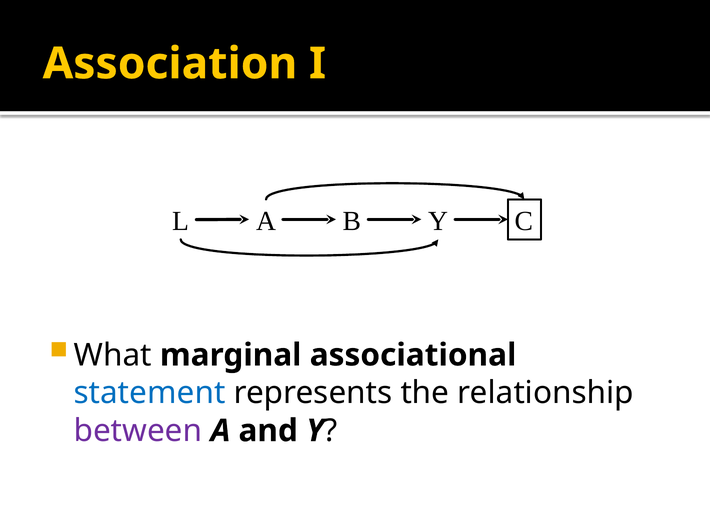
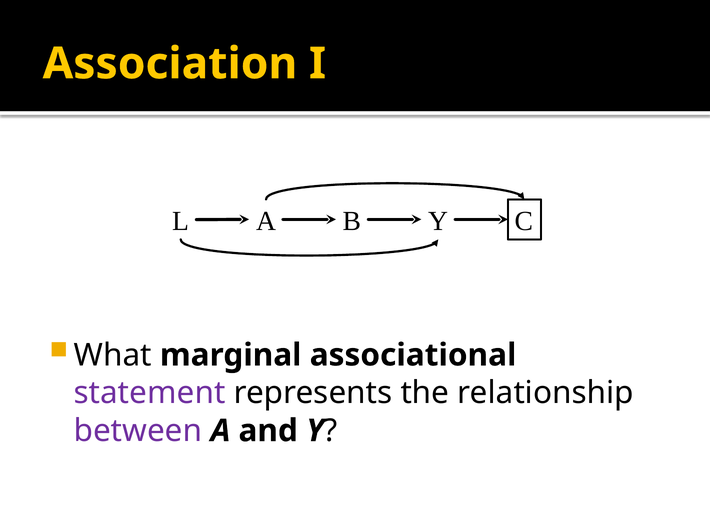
statement colour: blue -> purple (150, 393)
